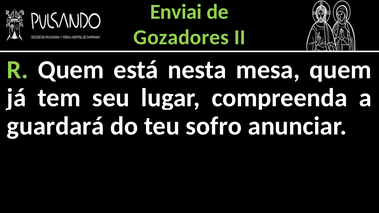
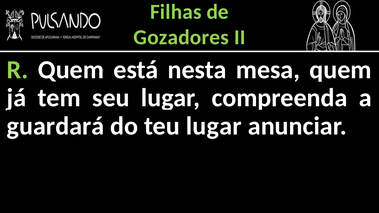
Enviai: Enviai -> Filhas (176, 12)
teu sofro: sofro -> lugar (214, 126)
